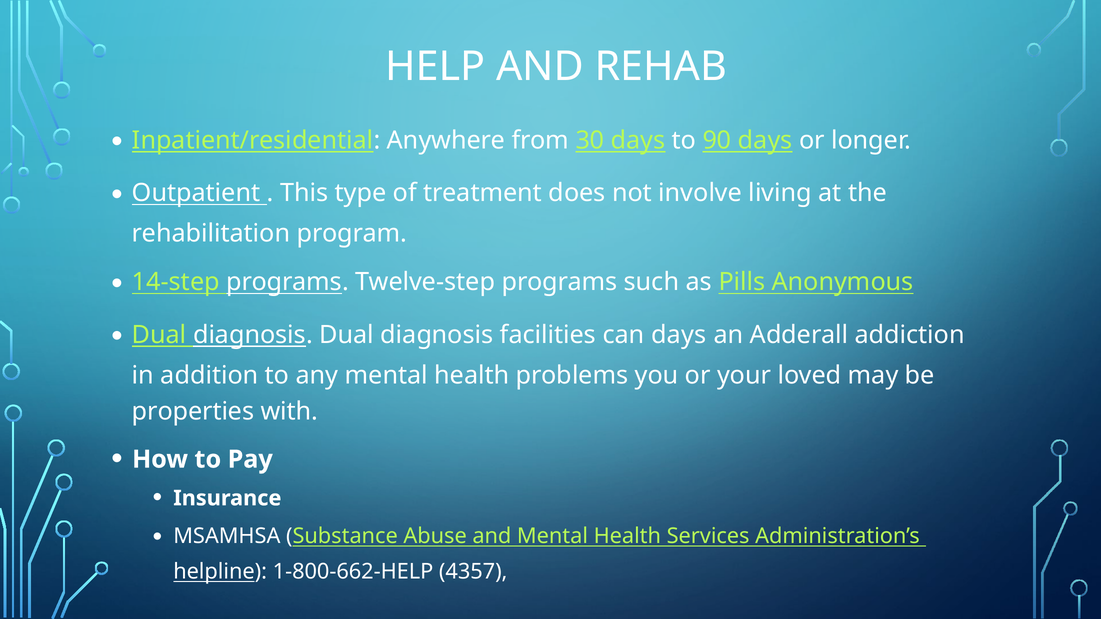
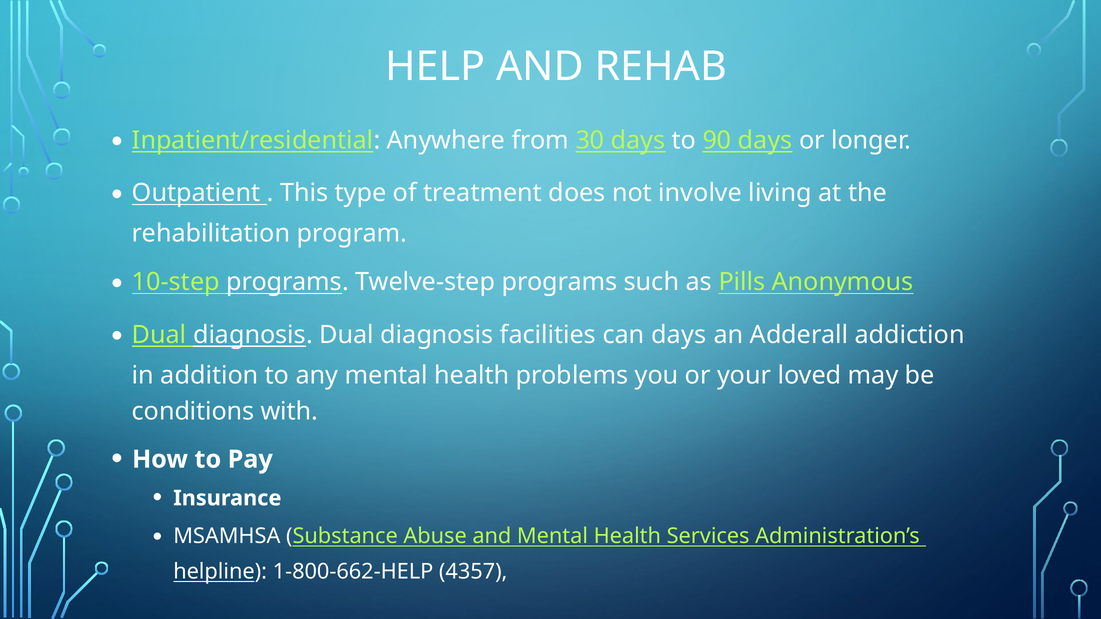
14-step: 14-step -> 10-step (176, 282)
properties: properties -> conditions (193, 412)
